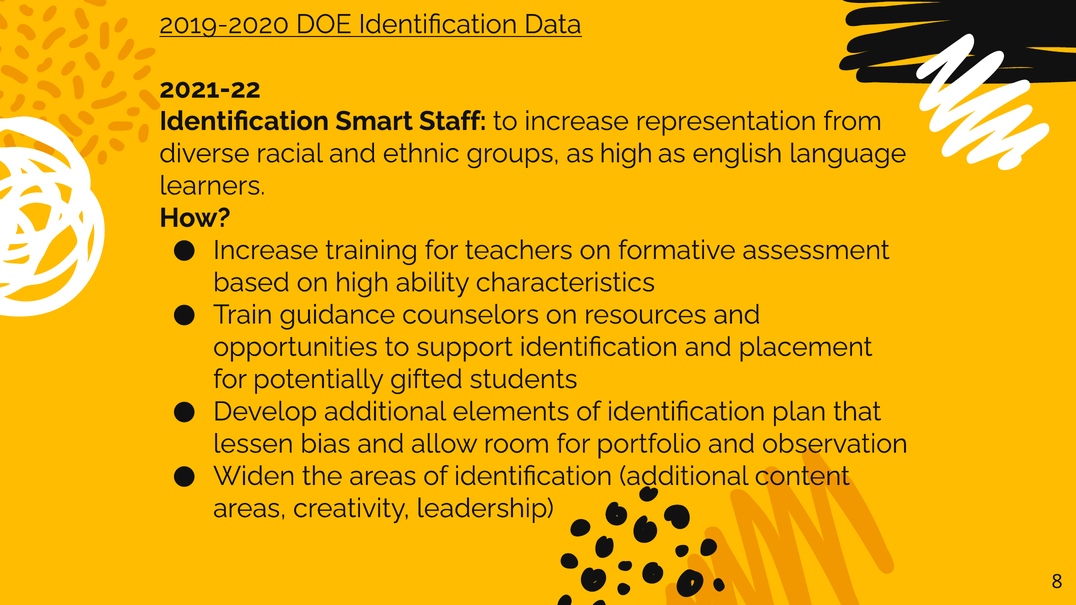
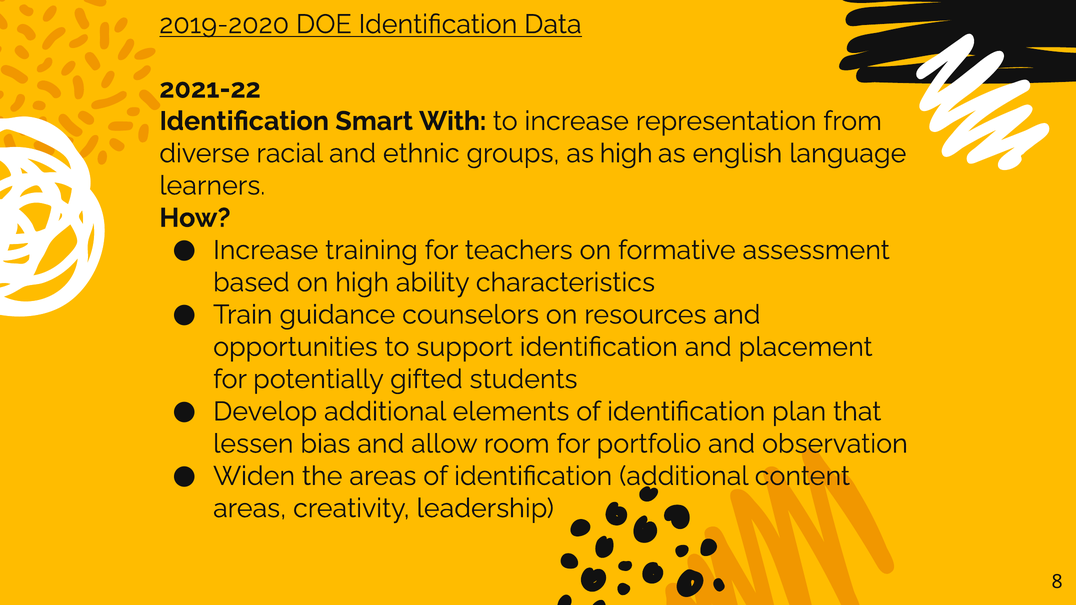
Staff: Staff -> With (453, 121)
